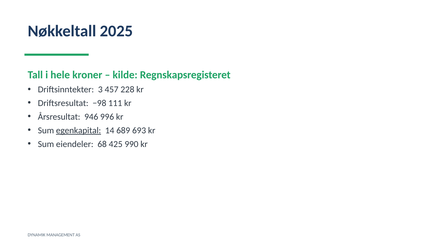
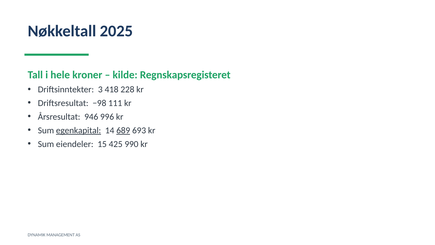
457: 457 -> 418 (112, 89)
689 underline: none -> present (123, 130)
68: 68 -> 15 (102, 144)
